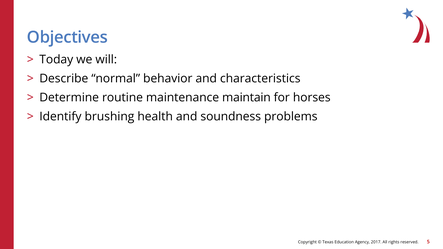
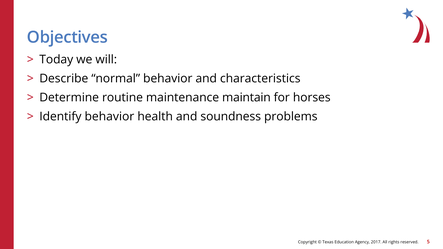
Identify brushing: brushing -> behavior (109, 117)
